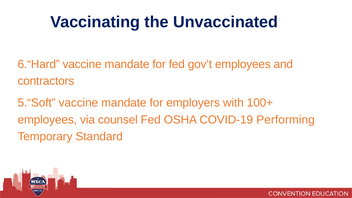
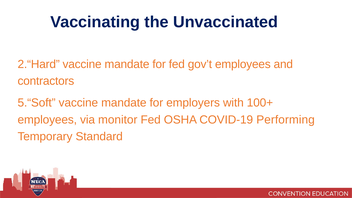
6.“Hard: 6.“Hard -> 2.“Hard (39, 64)
counsel: counsel -> monitor (118, 120)
